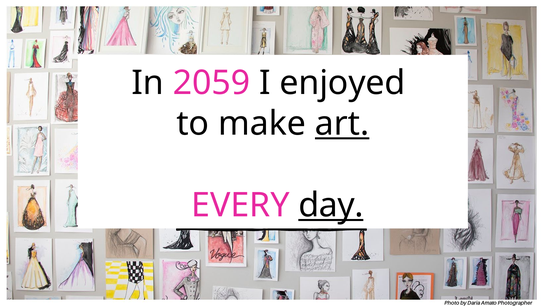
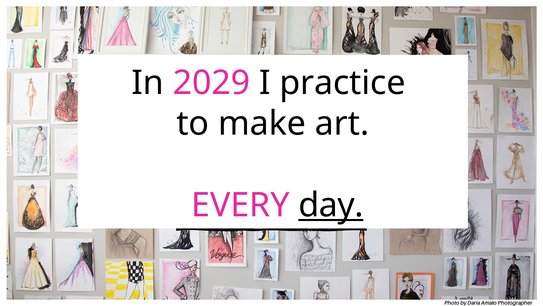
2059: 2059 -> 2029 (212, 83)
enjoyed: enjoyed -> practice (342, 83)
art underline: present -> none (342, 123)
